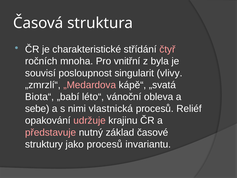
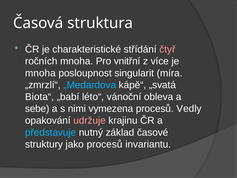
byla: byla -> více (160, 61)
souvisí: souvisí -> mnoha (40, 73)
vlivy: vlivy -> míra (170, 73)
„Medardova colour: pink -> light blue (90, 85)
vlastnická: vlastnická -> vymezena (111, 109)
Reliéf: Reliéf -> Vedly (189, 109)
představuje colour: pink -> light blue (51, 132)
